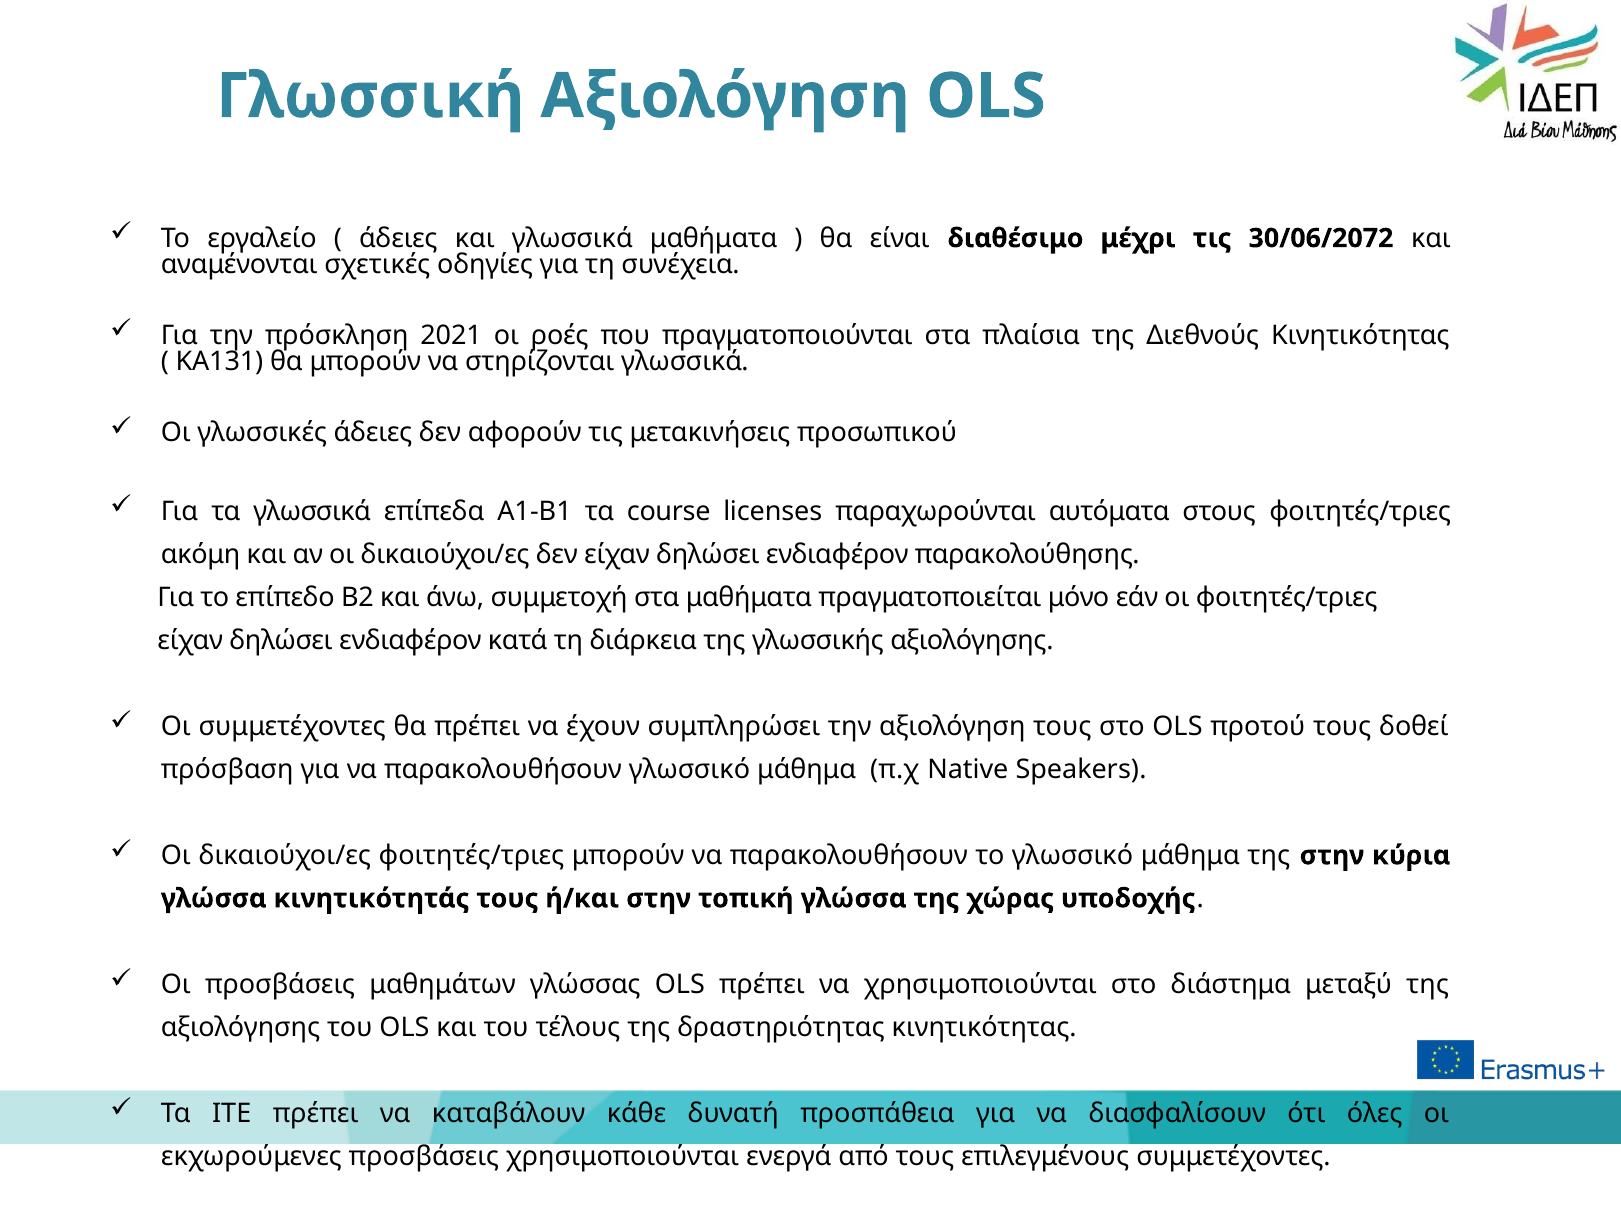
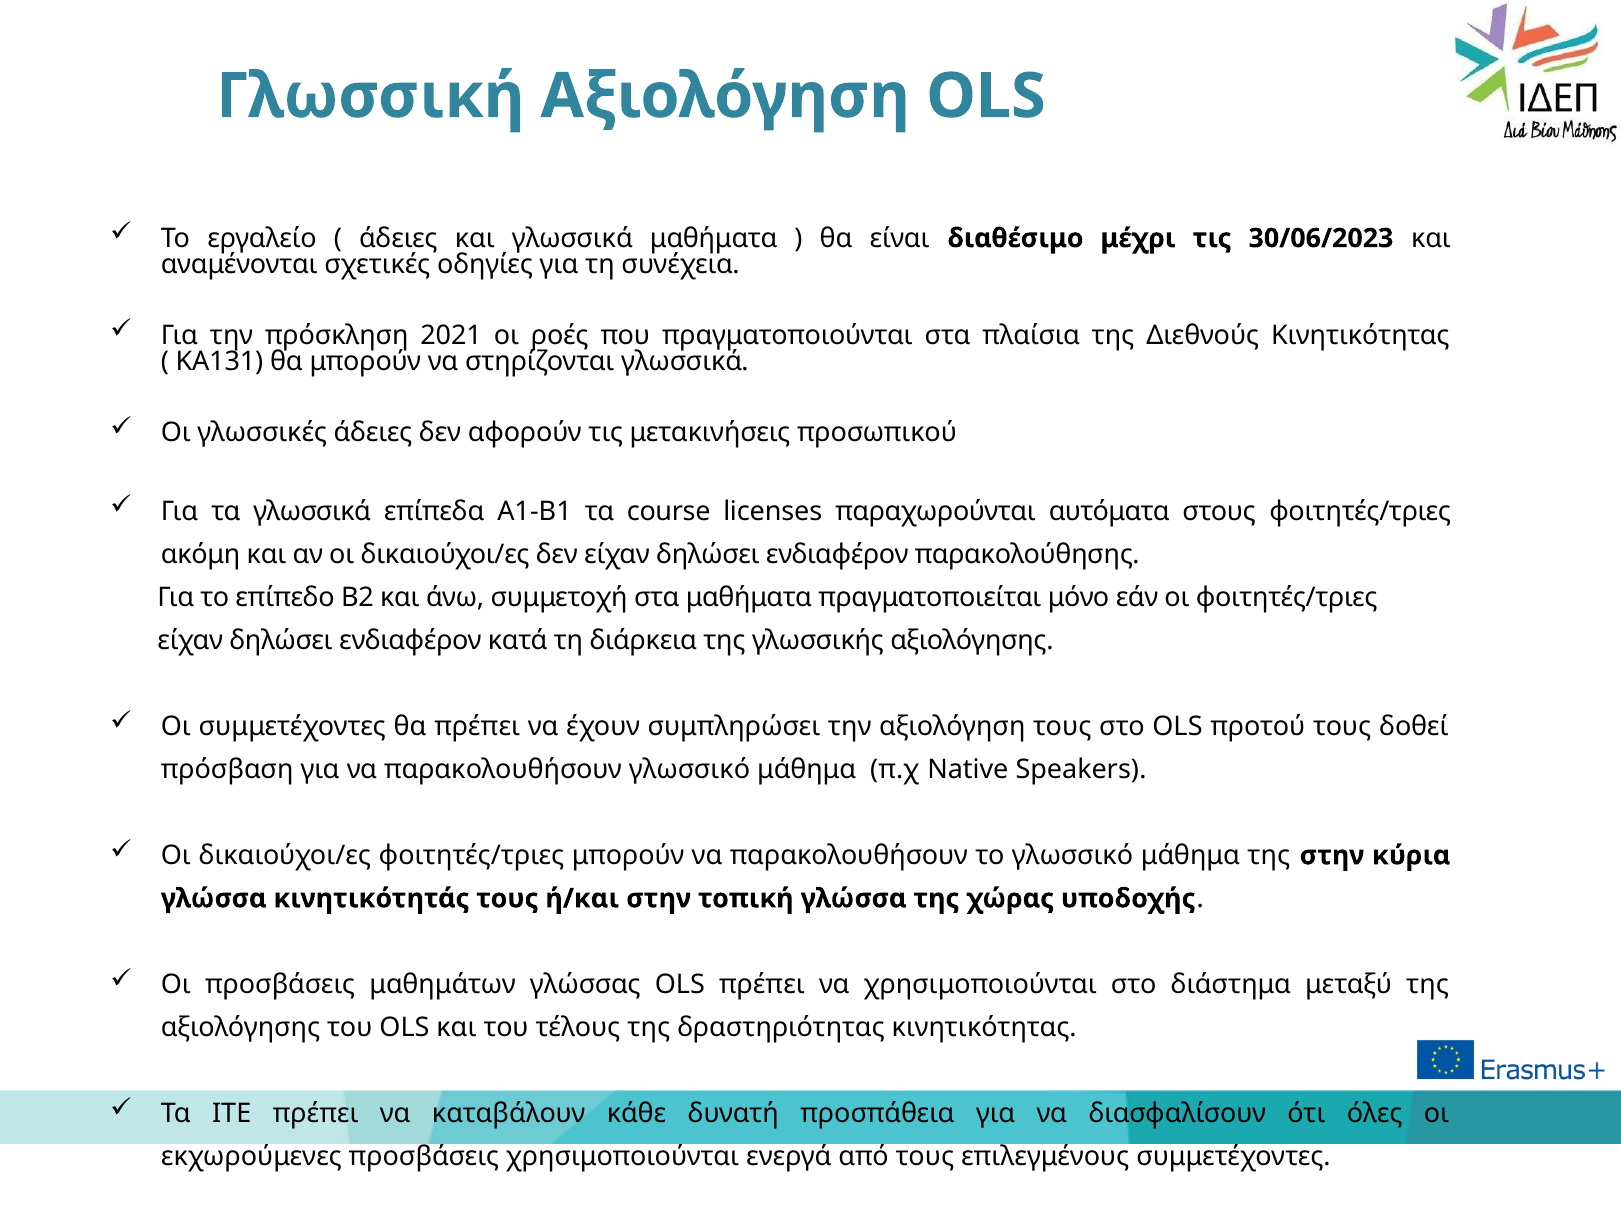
30/06/2072: 30/06/2072 -> 30/06/2023 (1321, 238)
